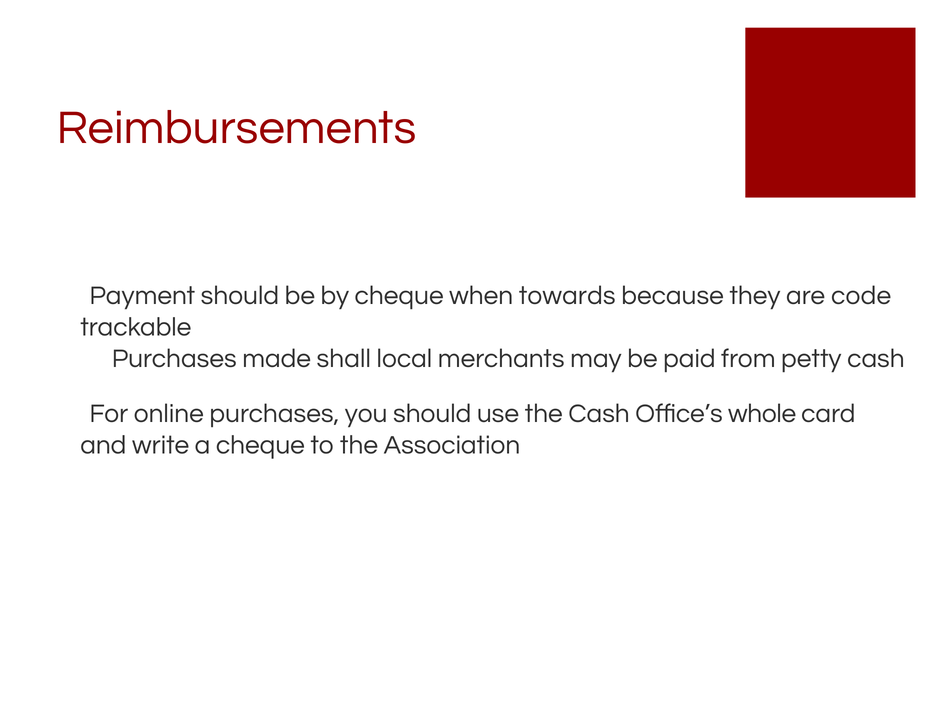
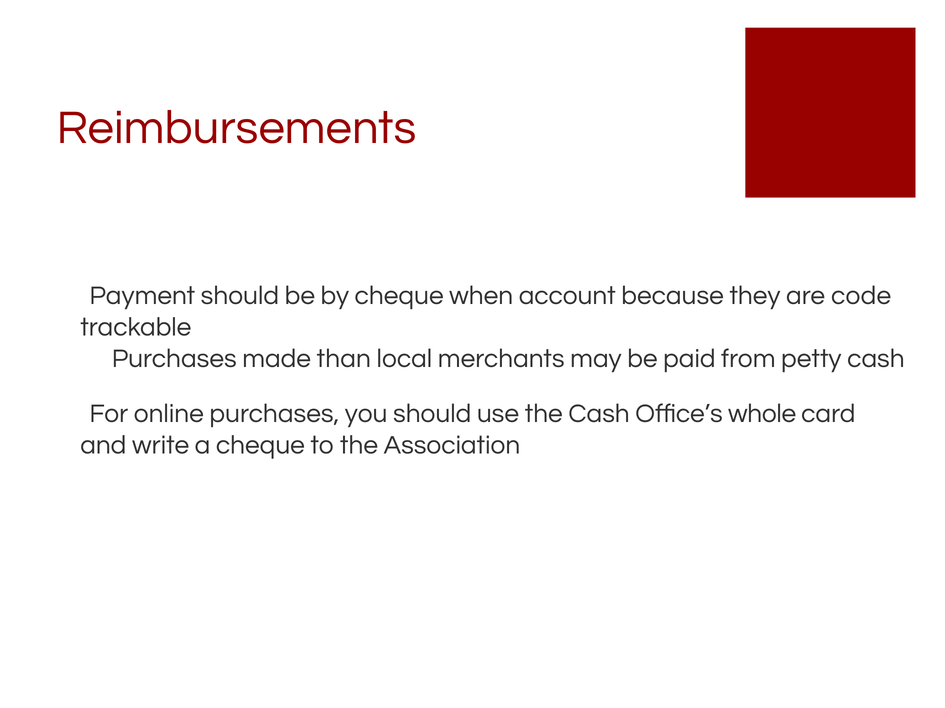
towards: towards -> account (567, 296)
shall: shall -> than (344, 359)
